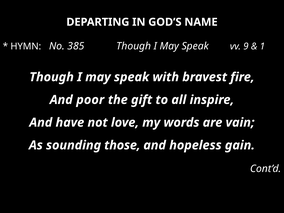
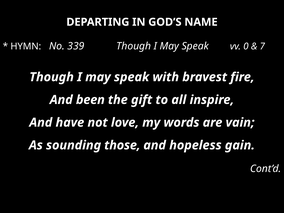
385: 385 -> 339 (76, 46)
9: 9 -> 0 (246, 46)
1: 1 -> 7 (262, 46)
poor: poor -> been (90, 100)
